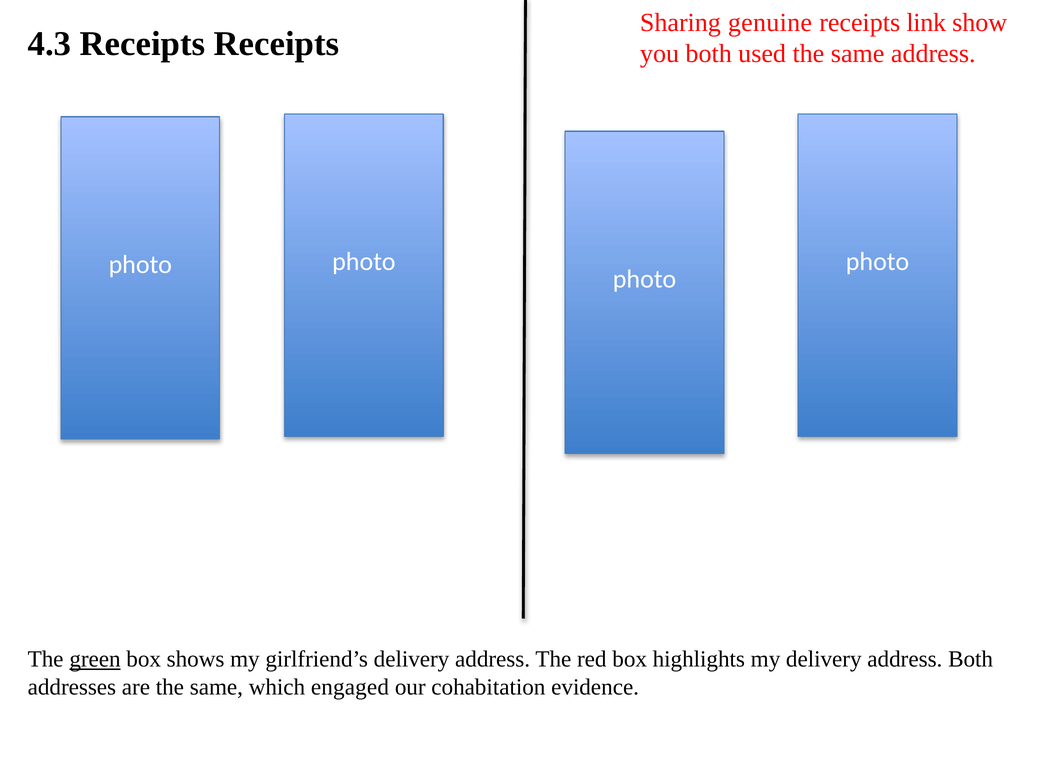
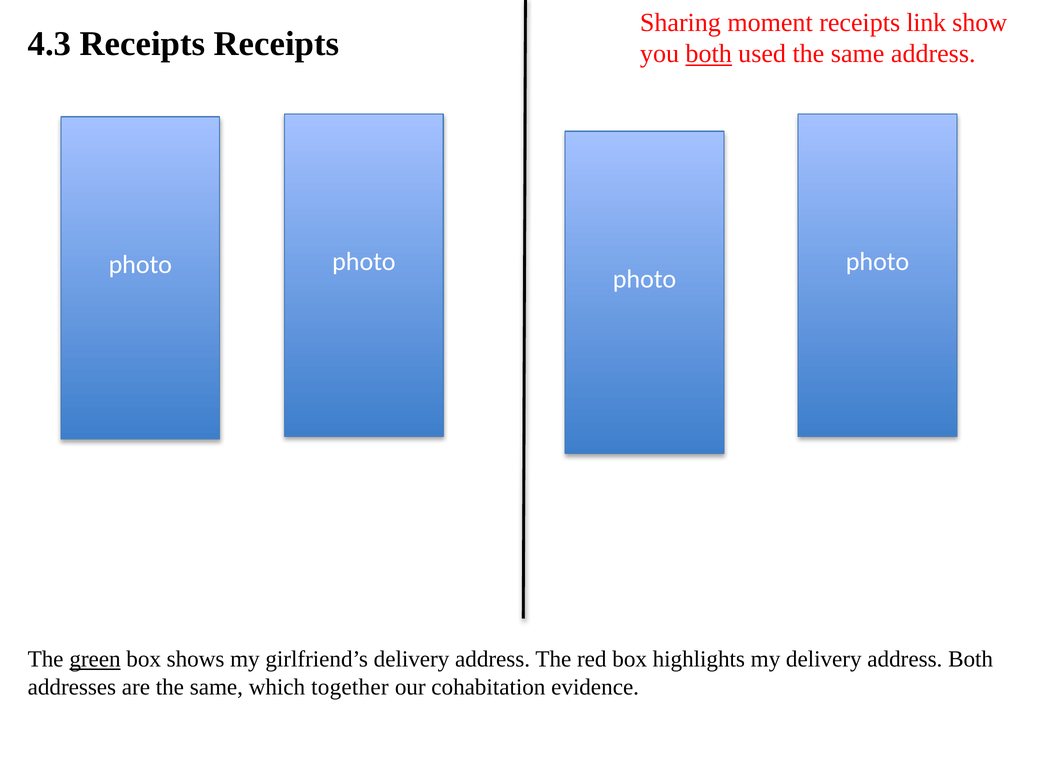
genuine: genuine -> moment (770, 23)
both underline: none -> present (709, 54)
engaged: engaged -> together (350, 687)
